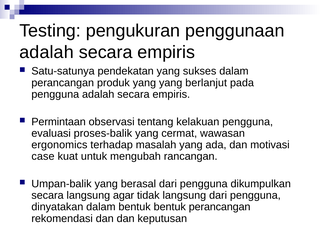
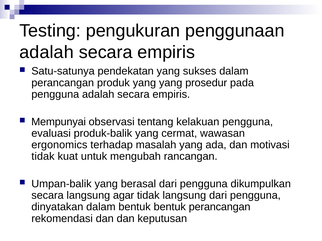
berlanjut: berlanjut -> prosedur (206, 83)
Permintaan: Permintaan -> Mempunyai (59, 122)
proses-balik: proses-balik -> produk-balik (103, 134)
case: case -> tidak (43, 157)
